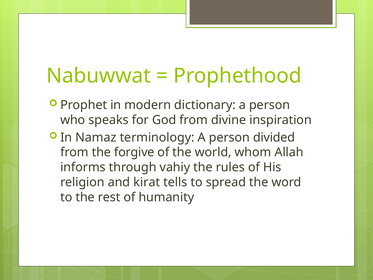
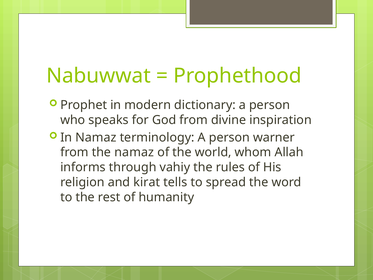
divided: divided -> warner (274, 137)
the forgive: forgive -> namaz (134, 152)
